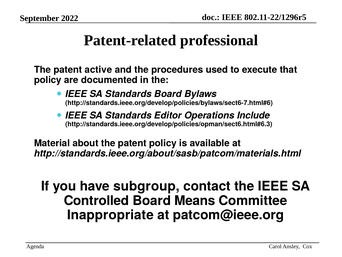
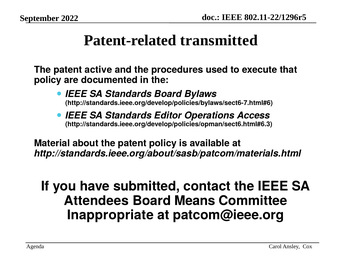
professional: professional -> transmitted (219, 40)
Include: Include -> Access (254, 115)
subgroup: subgroup -> submitted (147, 186)
Controlled: Controlled -> Attendees (96, 200)
